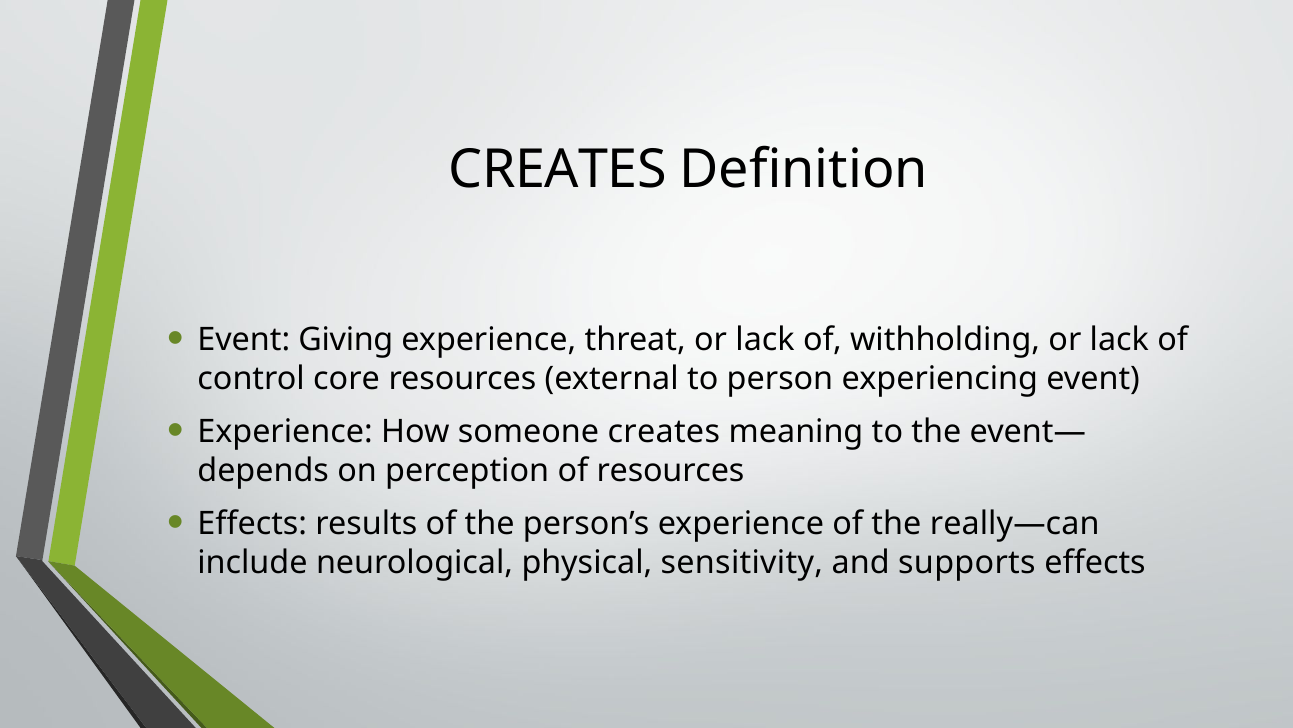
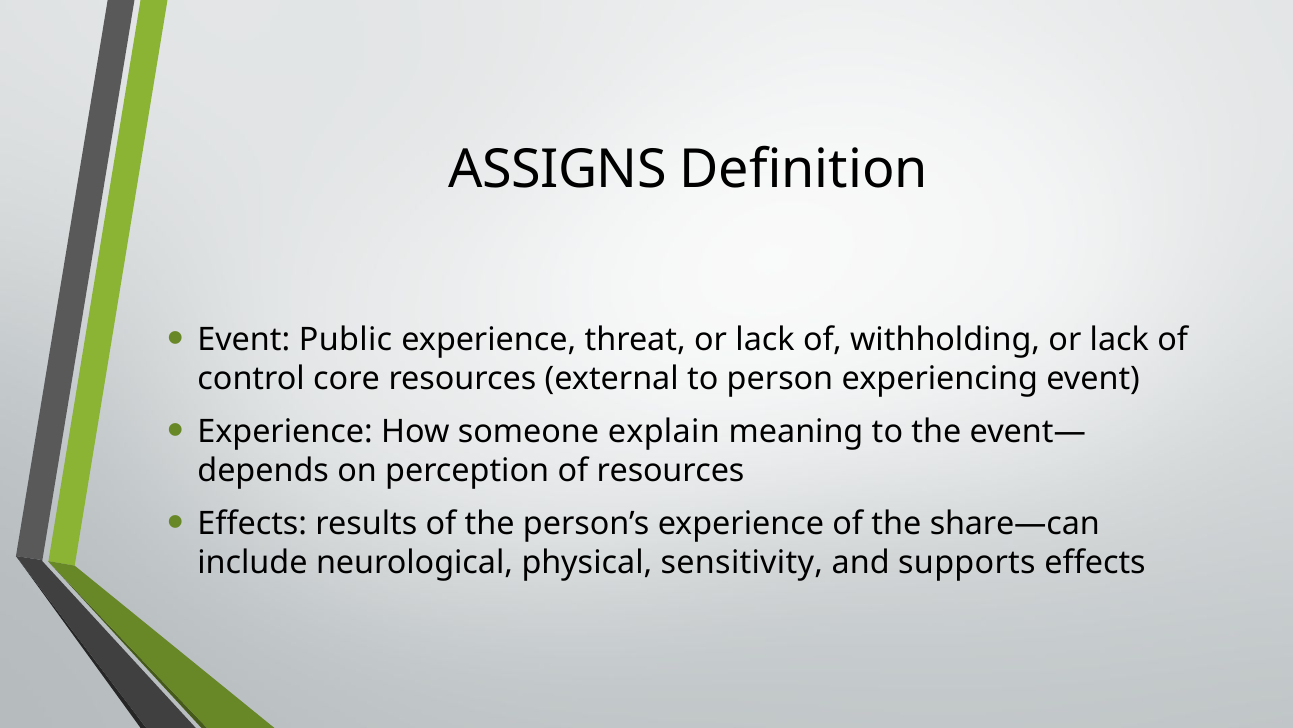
CREATES: CREATES -> ASSIGNS (558, 169)
Giving: Giving -> Public (346, 339)
someone creates: creates -> explain (664, 431)
really—can: really—can -> share—can (1015, 523)
